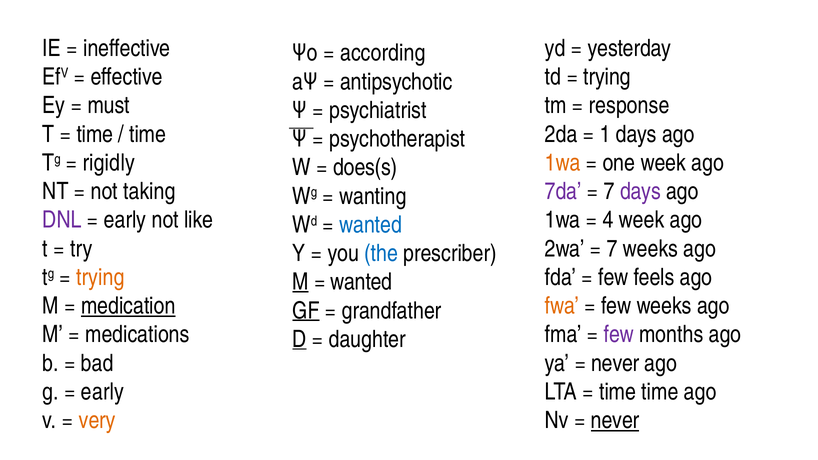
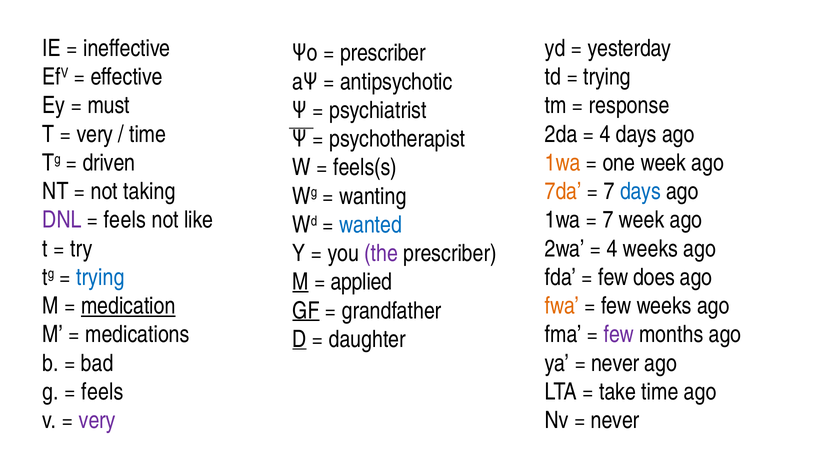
according: according -> prescriber (383, 53)
time: time -> very (95, 134)
1: 1 -> 4 (605, 134)
rigidly: rigidly -> driven (109, 163)
does(s: does(s -> feels(s (365, 168)
7da colour: purple -> orange (563, 192)
days colour: purple -> blue (640, 192)
early: early -> feels (125, 220)
4: 4 -> 7 (608, 220)
7: 7 -> 4 (612, 249)
the colour: blue -> purple (381, 253)
trying colour: orange -> blue (100, 277)
feels: feels -> does (654, 277)
wanted: wanted -> applied (361, 282)
early: early -> feels (103, 392)
time: time -> take (618, 392)
very colour: orange -> purple (97, 421)
never underline: present -> none (615, 421)
